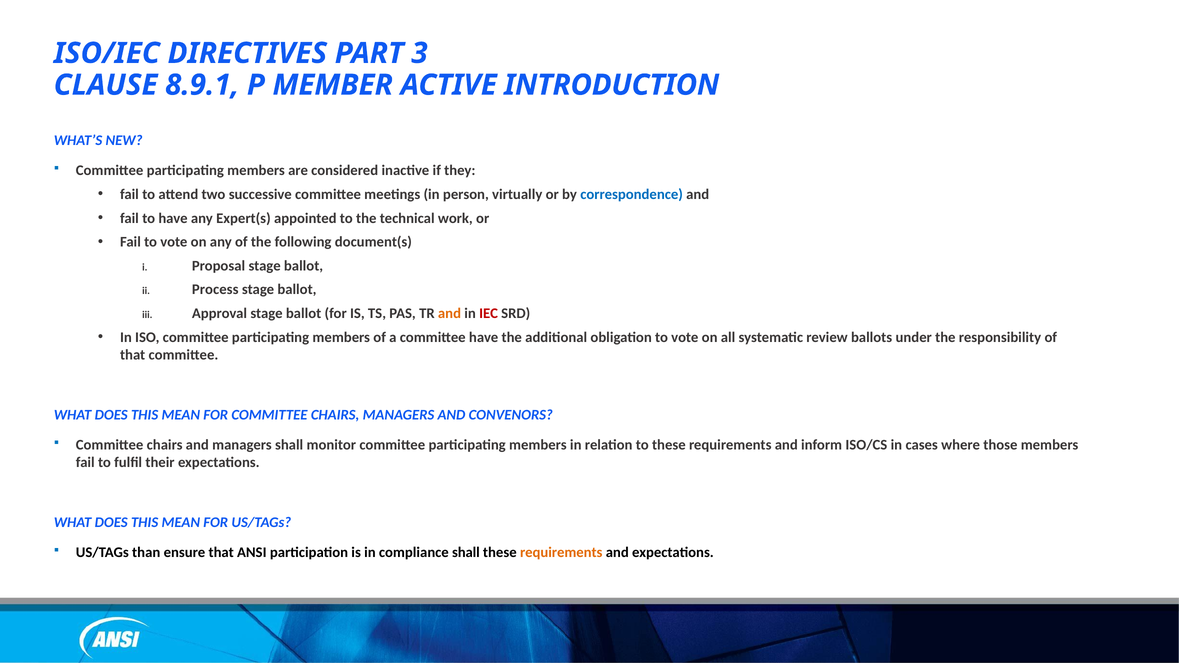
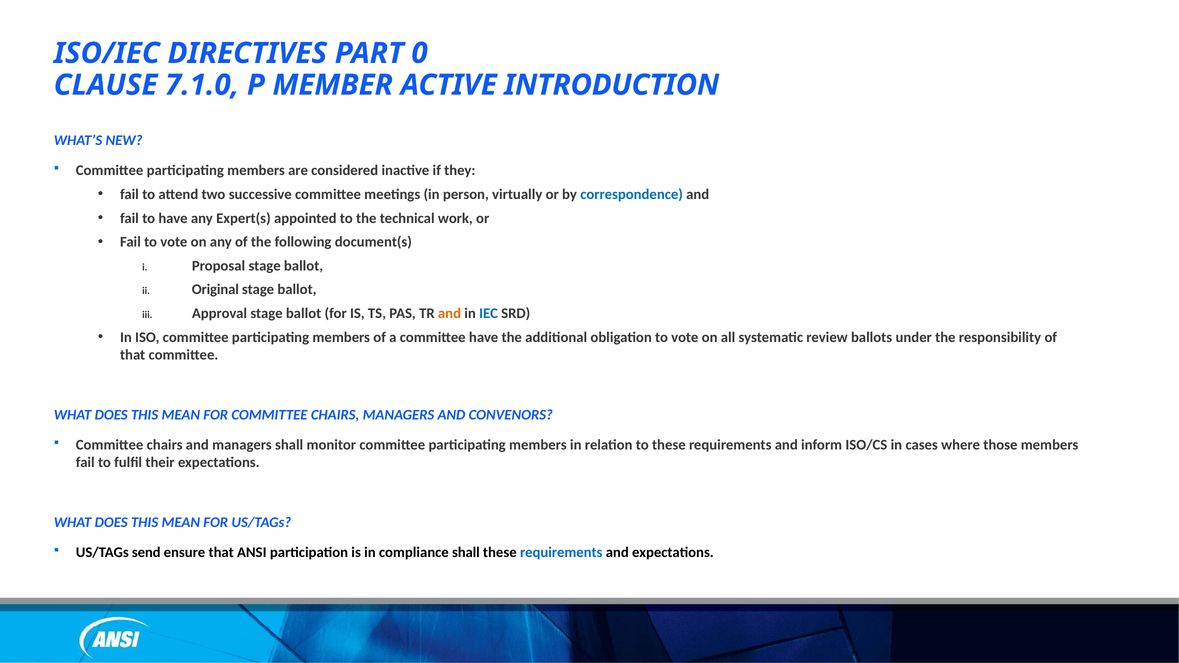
3: 3 -> 0 (420, 53)
8.9.1: 8.9.1 -> 7.1.0 (202, 85)
Process: Process -> Original (215, 290)
IEC colour: red -> blue (489, 314)
than: than -> send (146, 553)
requirements colour: orange -> blue (561, 553)
